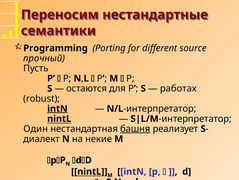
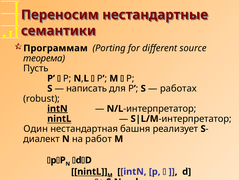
Programming: Programming -> Программам (55, 48)
прочный: прочный -> теорема (44, 58)
остаются: остаются -> написать (87, 88)
башня underline: present -> none (135, 128)
некие: некие -> работ (99, 138)
